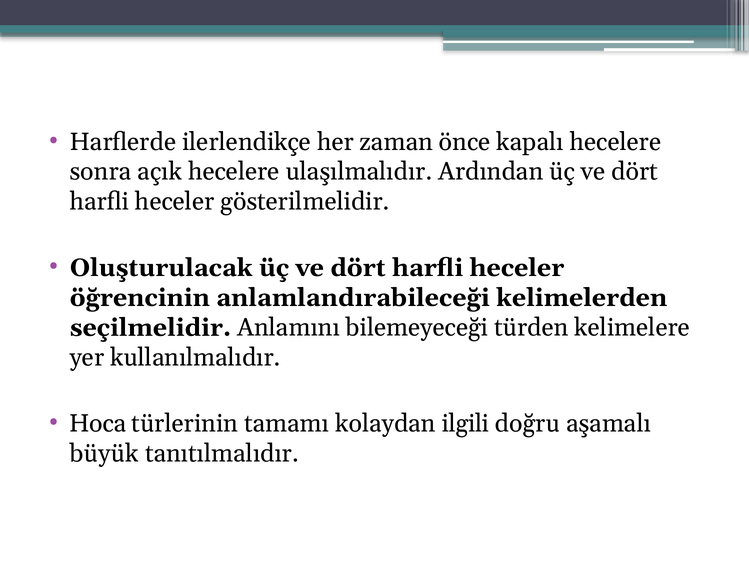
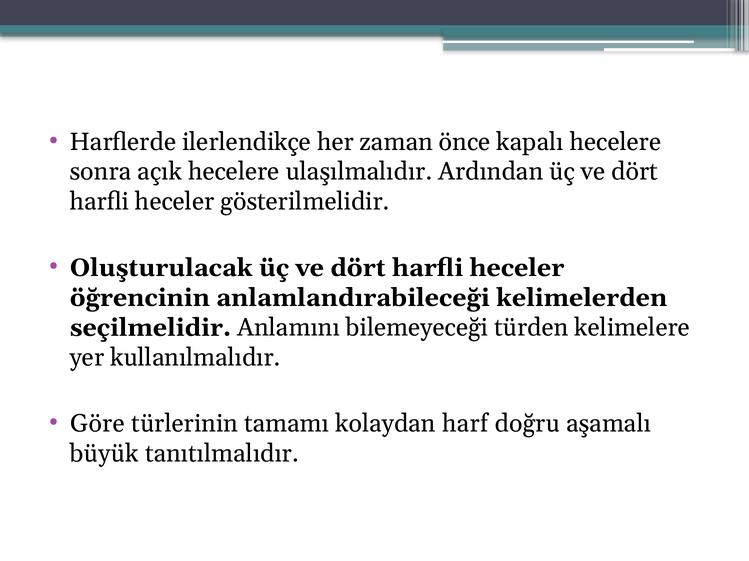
Hoca: Hoca -> Göre (97, 424)
ilgili: ilgili -> harf (465, 424)
